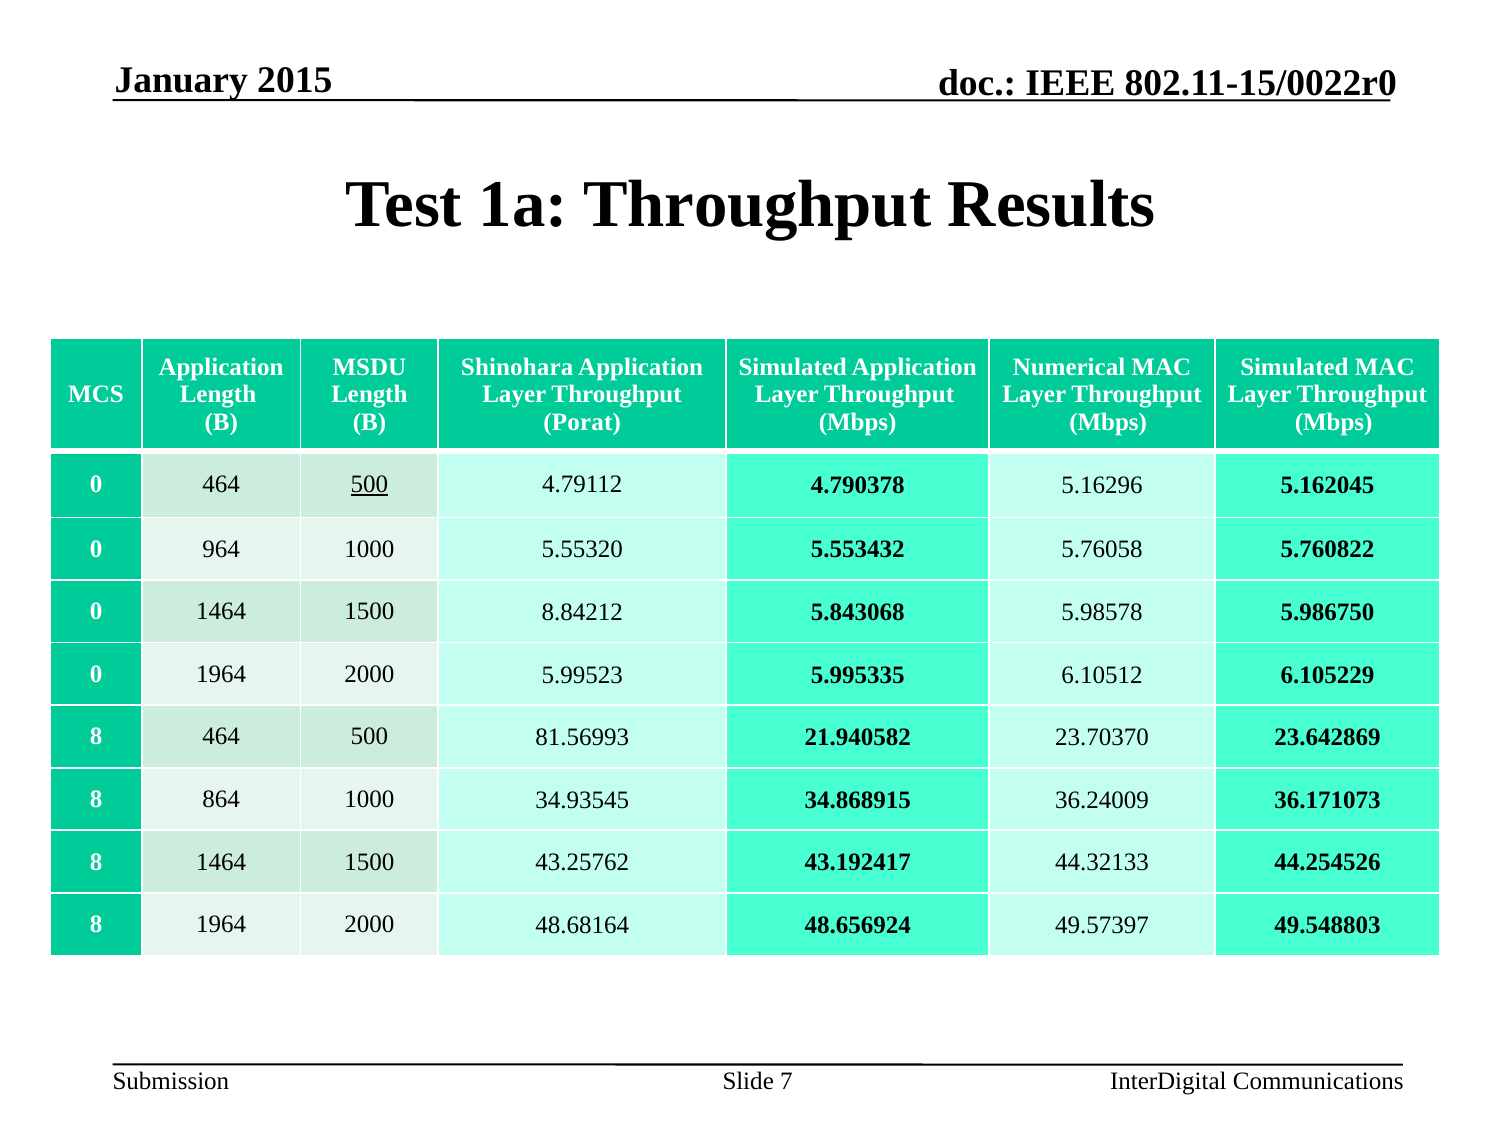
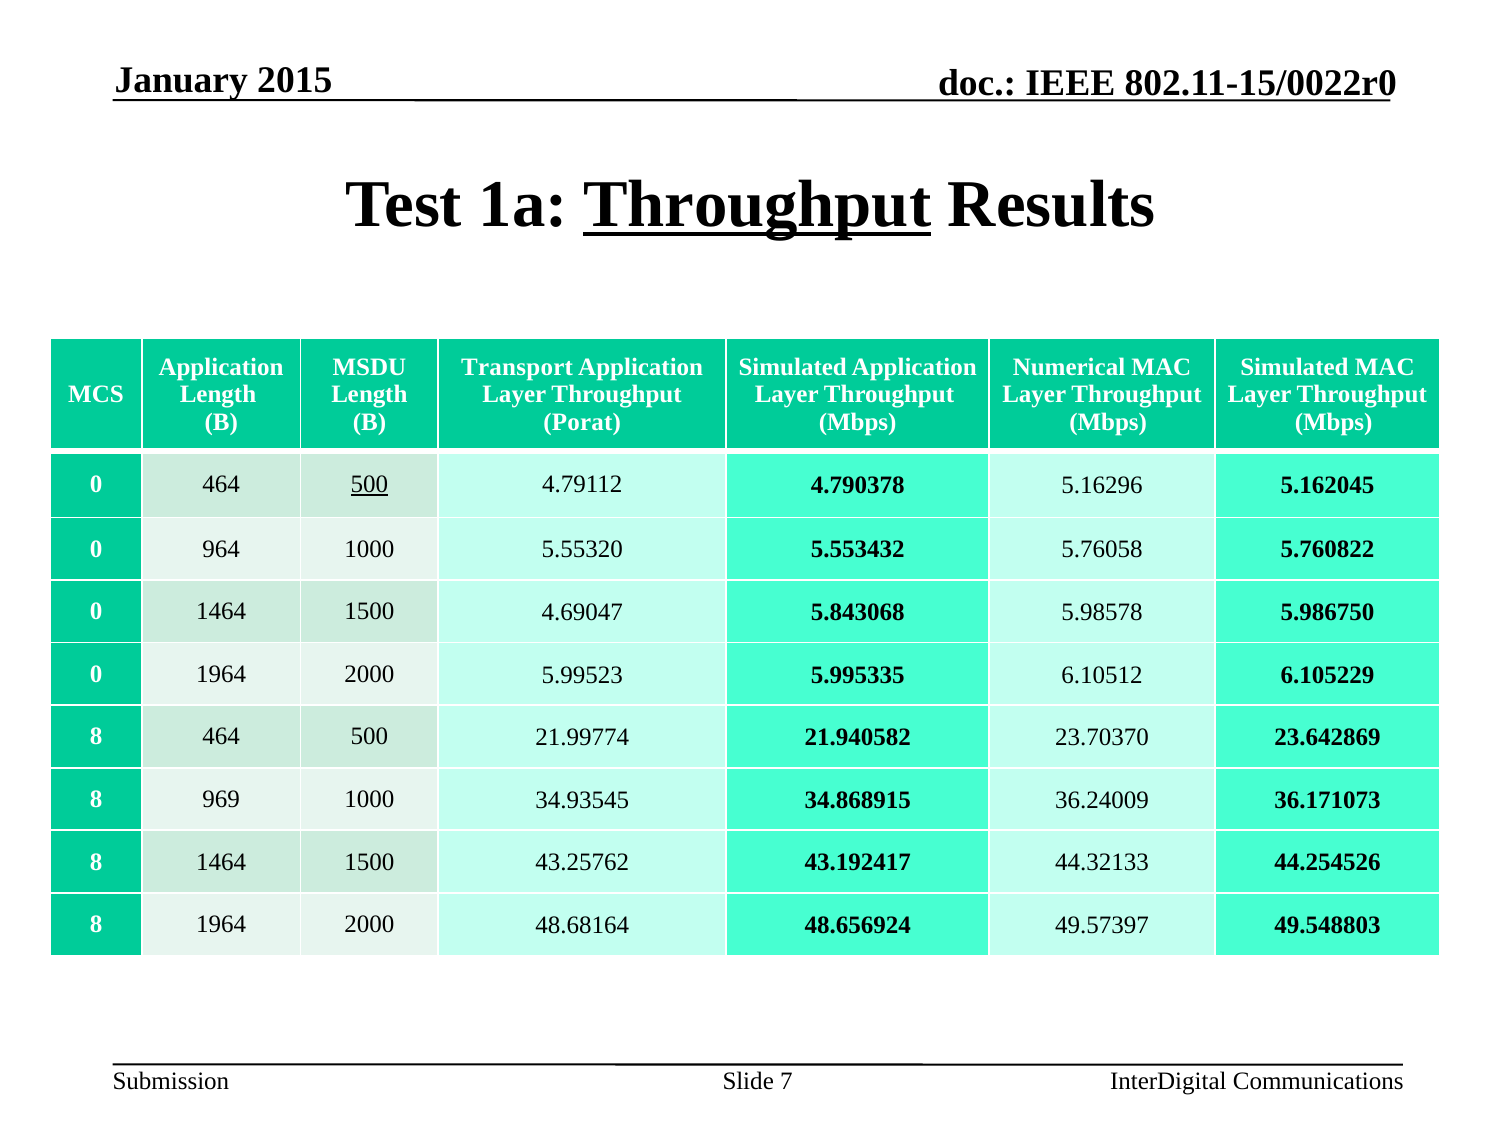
Throughput underline: none -> present (757, 205)
Shinohara: Shinohara -> Transport (517, 367)
8.84212: 8.84212 -> 4.69047 (582, 612)
81.56993: 81.56993 -> 21.99774 (582, 738)
864: 864 -> 969 (221, 799)
